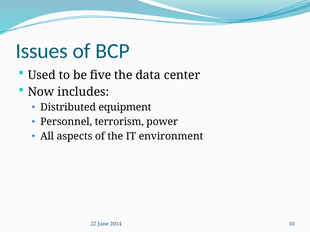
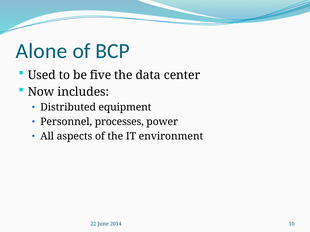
Issues: Issues -> Alone (41, 51)
terrorism: terrorism -> processes (119, 122)
